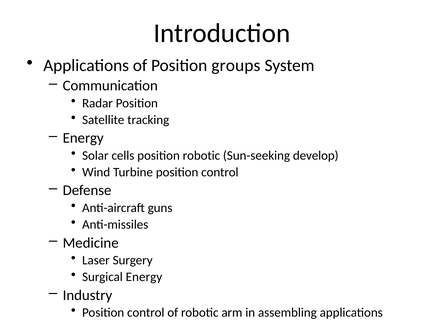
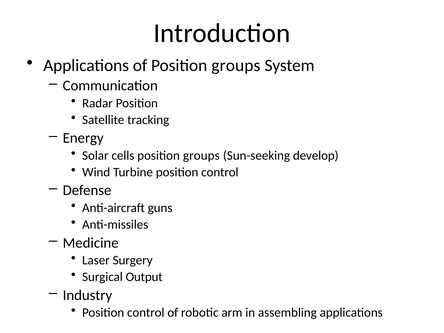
cells position robotic: robotic -> groups (201, 155)
Surgical Energy: Energy -> Output (144, 277)
